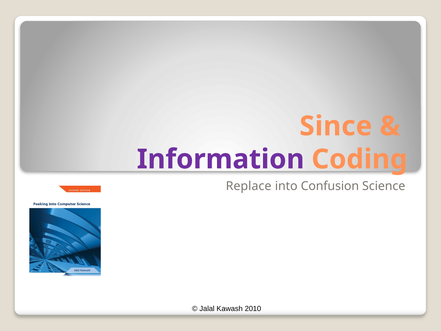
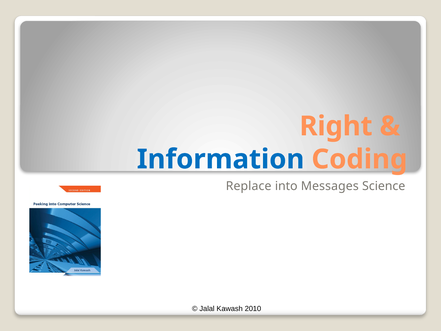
Since: Since -> Right (336, 126)
Information colour: purple -> blue (221, 159)
Confusion: Confusion -> Messages (330, 186)
